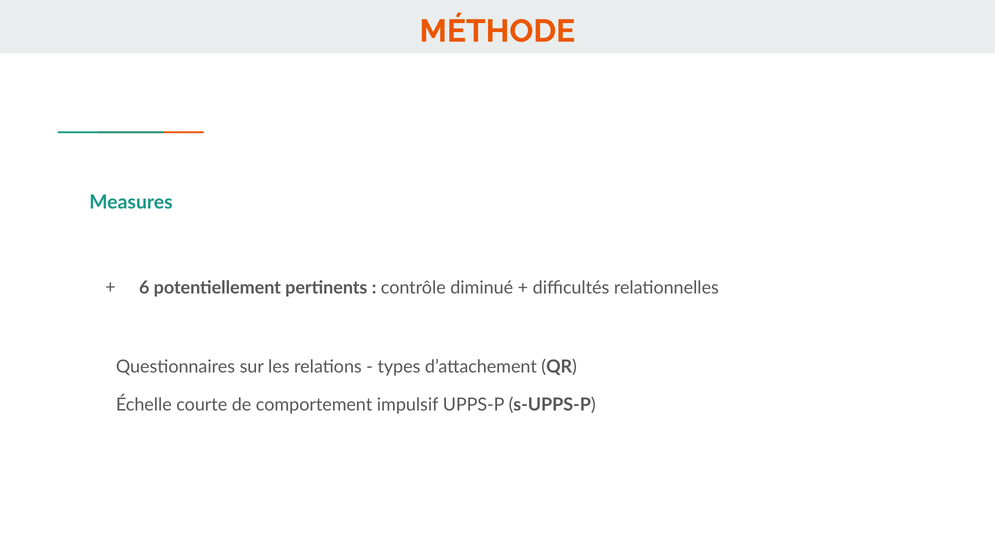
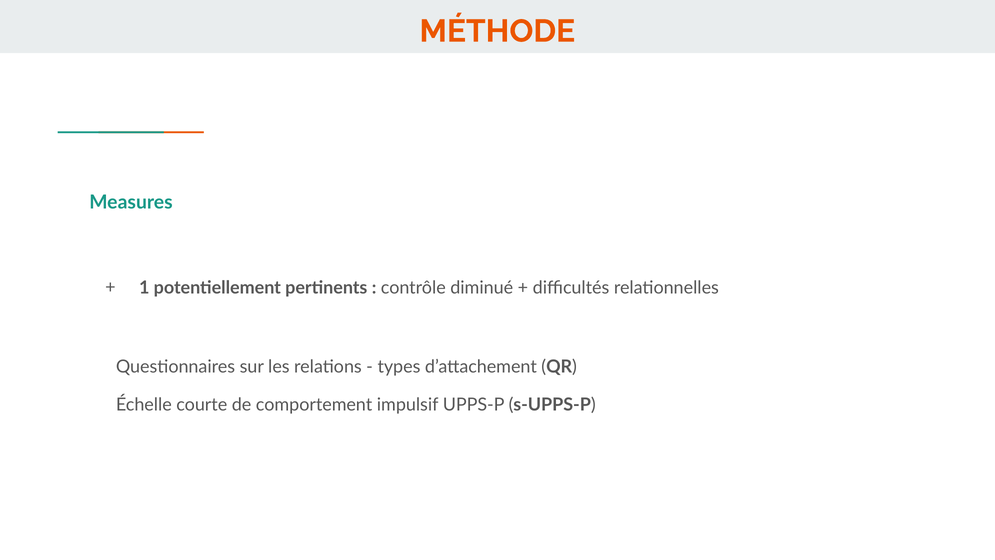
6: 6 -> 1 (144, 287)
